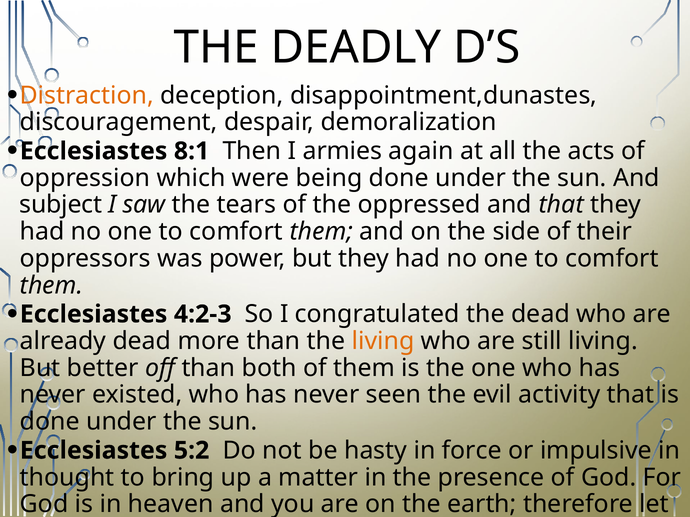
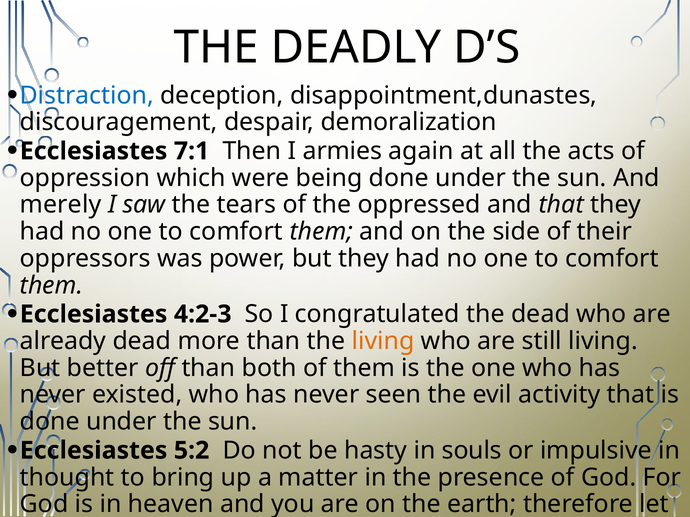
Distraction colour: orange -> blue (87, 95)
8:1: 8:1 -> 7:1 (192, 151)
subject: subject -> merely (61, 205)
force: force -> souls (472, 451)
